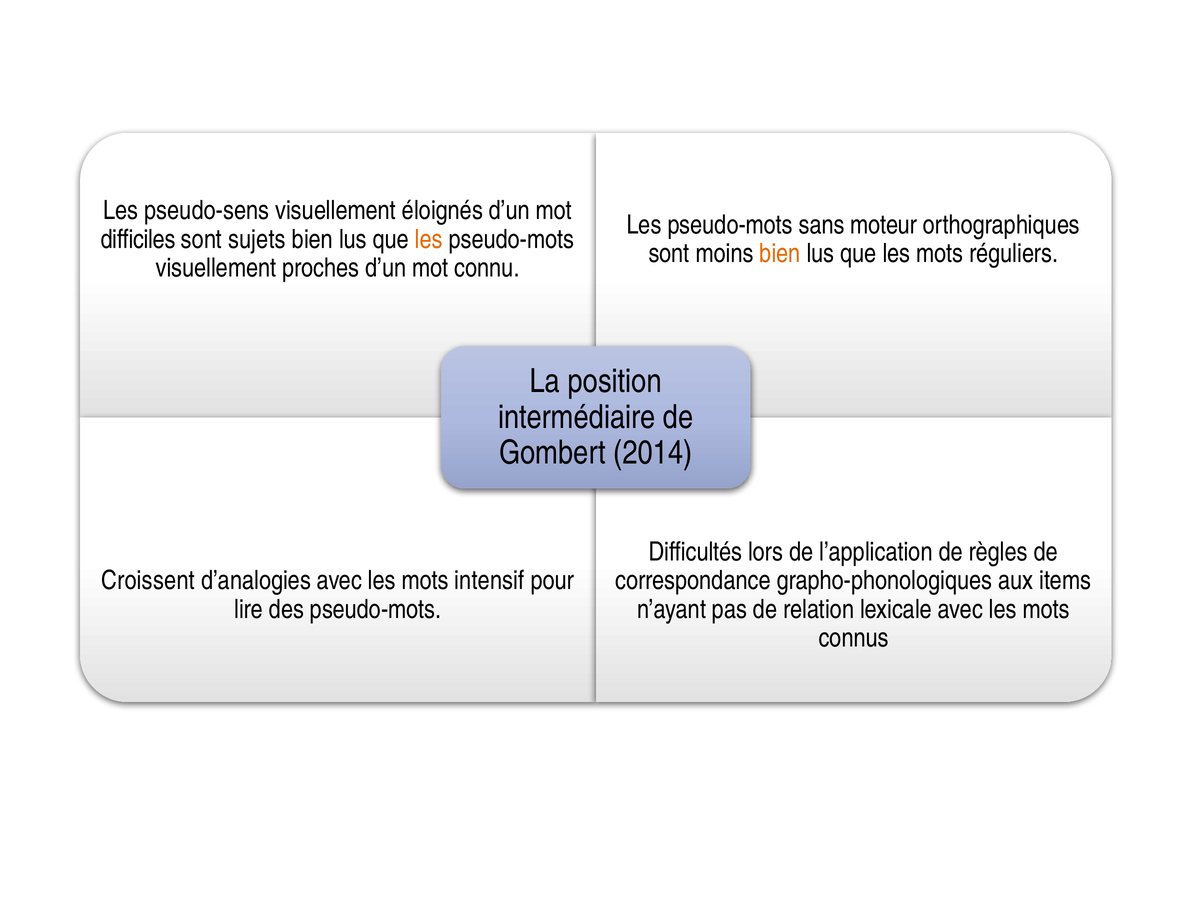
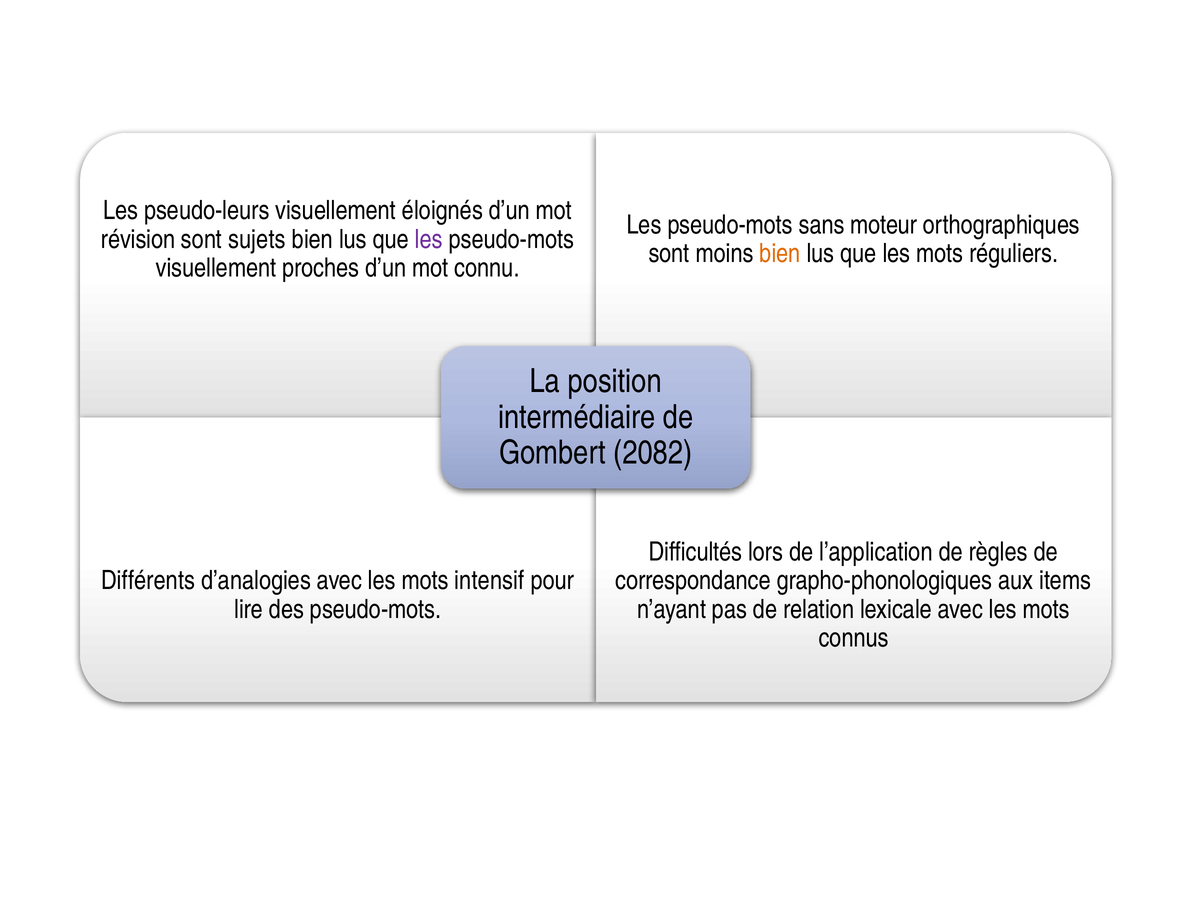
pseudo-sens: pseudo-sens -> pseudo-leurs (207, 211)
difficiles: difficiles -> révision (138, 239)
les colour: orange -> purple (429, 239)
2014: 2014 -> 2082 (653, 453)
Croissent: Croissent -> Différents (148, 581)
